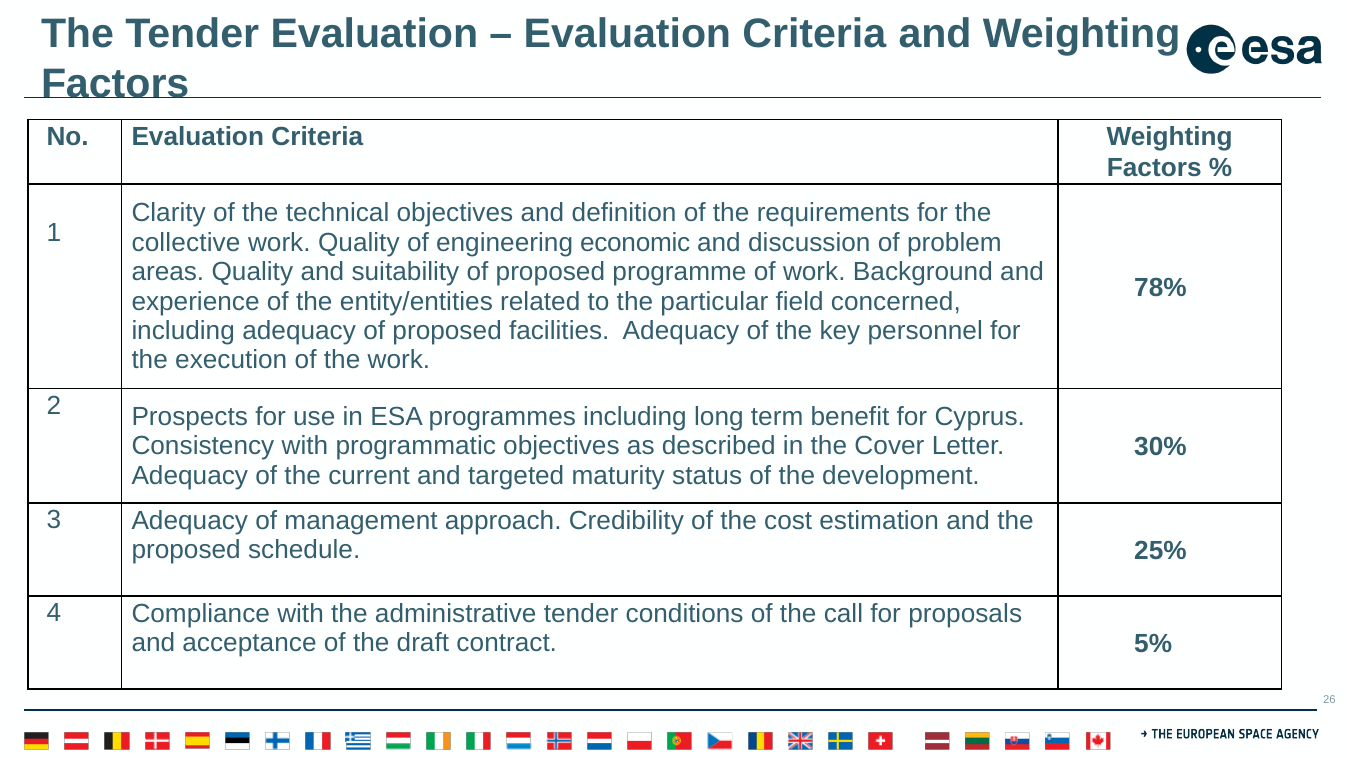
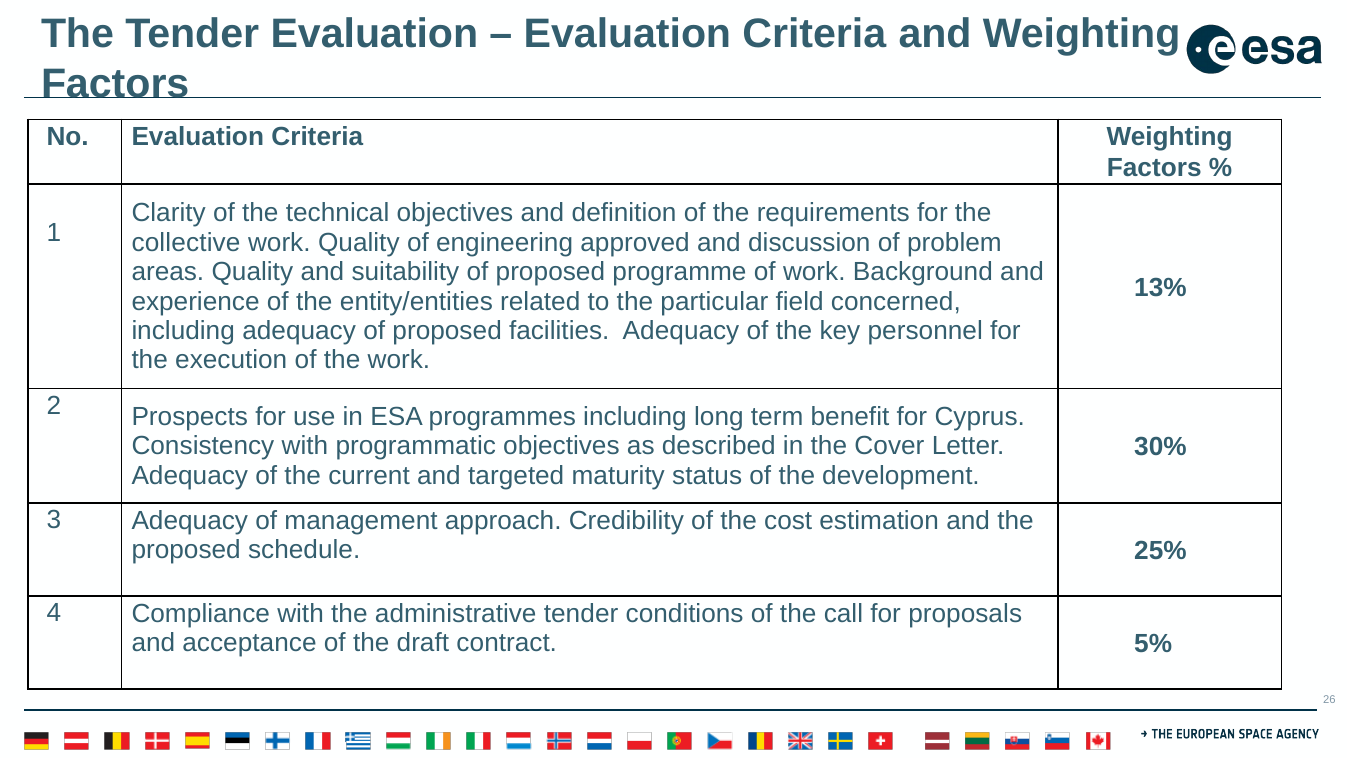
economic: economic -> approved (635, 242)
78%: 78% -> 13% (1160, 288)
